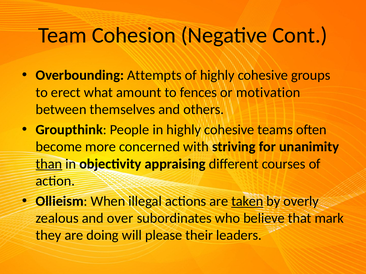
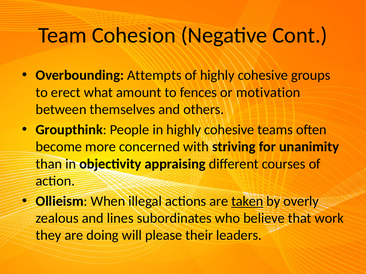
than underline: present -> none (49, 164)
over: over -> lines (120, 219)
mark: mark -> work (329, 219)
